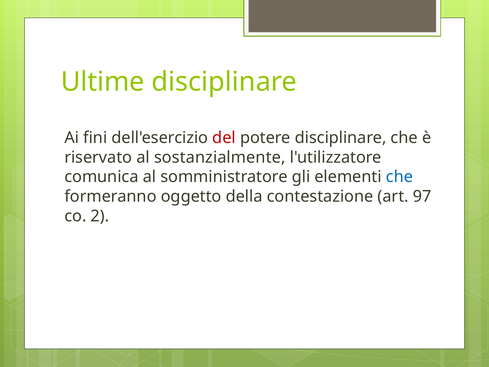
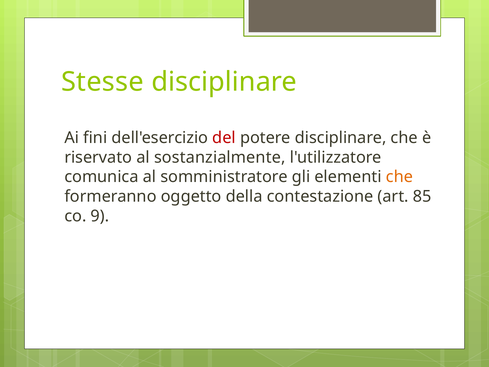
Ultime: Ultime -> Stesse (102, 82)
che colour: blue -> orange (399, 177)
97: 97 -> 85 (422, 196)
2: 2 -> 9 (100, 216)
